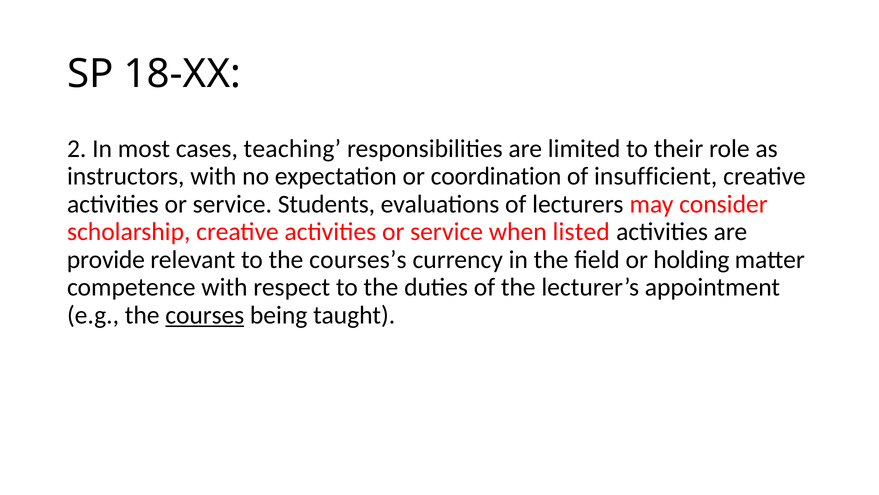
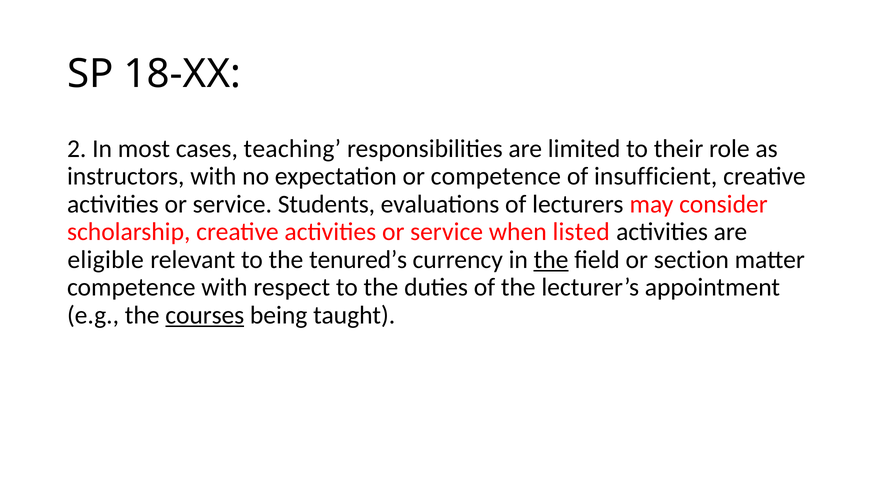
or coordination: coordination -> competence (496, 176)
provide: provide -> eligible (106, 259)
courses’s: courses’s -> tenured’s (358, 259)
the underline: none -> present (551, 259)
holding: holding -> section (691, 259)
